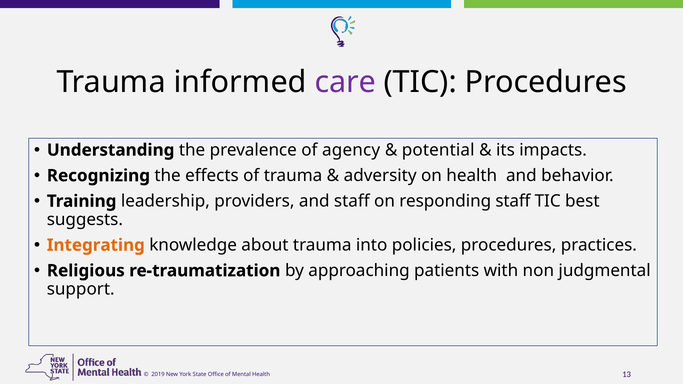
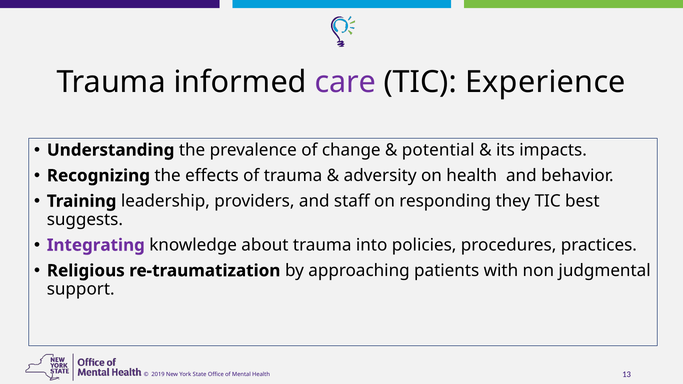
TIC Procedures: Procedures -> Experience (545, 82)
agency: agency -> change (351, 150)
responding staff: staff -> they (513, 201)
Integrating colour: orange -> purple (96, 245)
